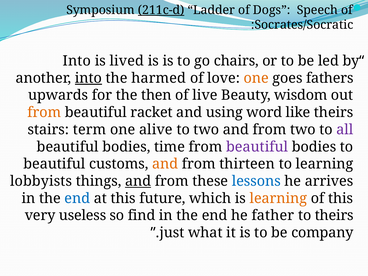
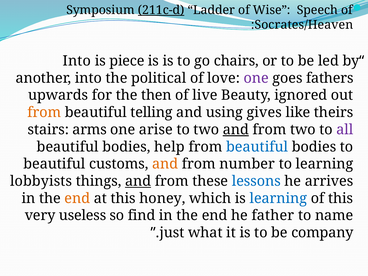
Dogs: Dogs -> Wise (272, 10)
Socrates/Socratic: Socrates/Socratic -> Socrates/Heaven (304, 25)
lived: lived -> piece (127, 61)
into underline: present -> none (88, 78)
harmed: harmed -> political (159, 78)
one colour: orange -> purple (256, 78)
wisdom: wisdom -> ignored (301, 95)
racket: racket -> telling (152, 112)
word: word -> gives (264, 112)
term: term -> arms (90, 130)
alive: alive -> arise (156, 130)
and underline: none -> present (236, 130)
time: time -> help (169, 147)
beautiful colour: purple -> blue (257, 147)
thirteen: thirteen -> number (247, 164)
end colour: blue -> orange (77, 198)
future: future -> honey (162, 198)
learning colour: orange -> blue (278, 198)
to theirs: theirs -> name (334, 216)
